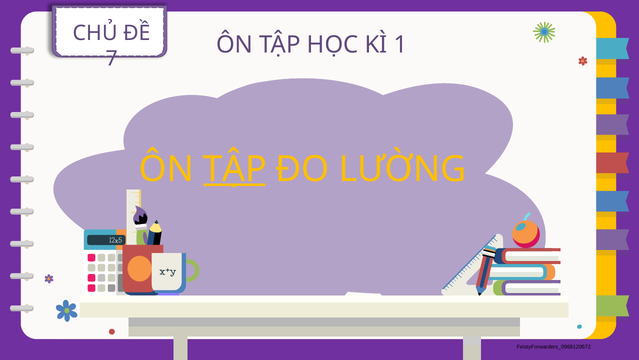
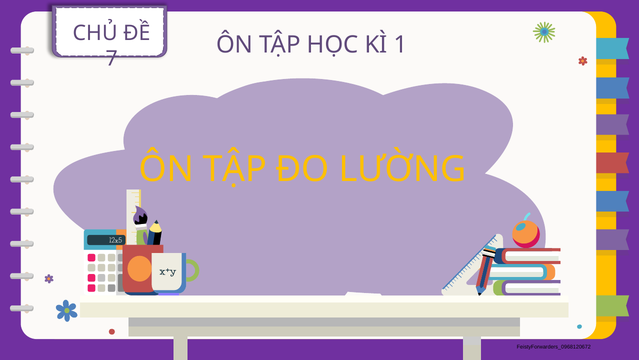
TẬP underline: present -> none (235, 169)
